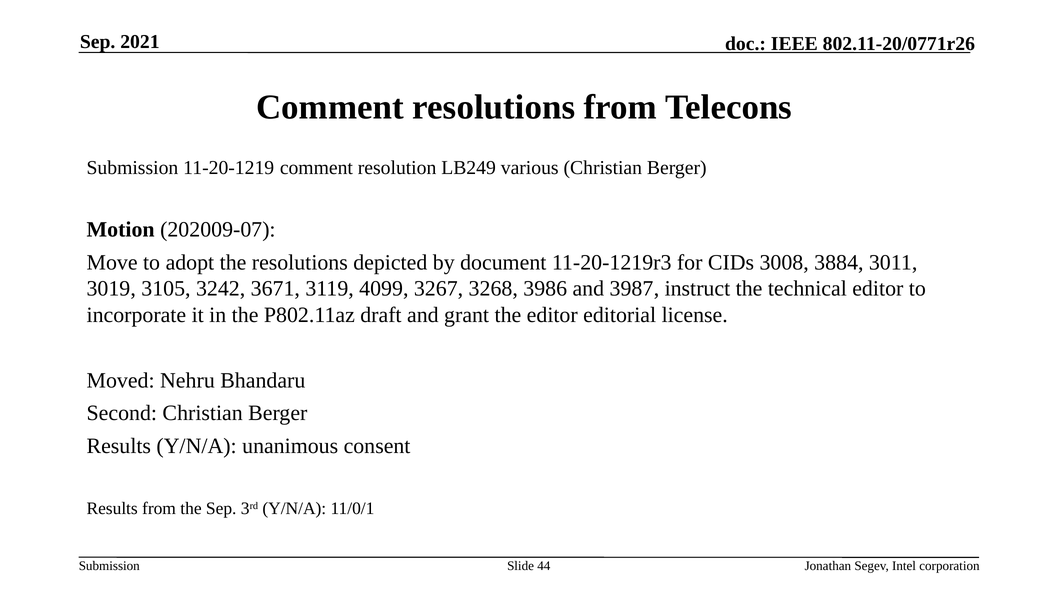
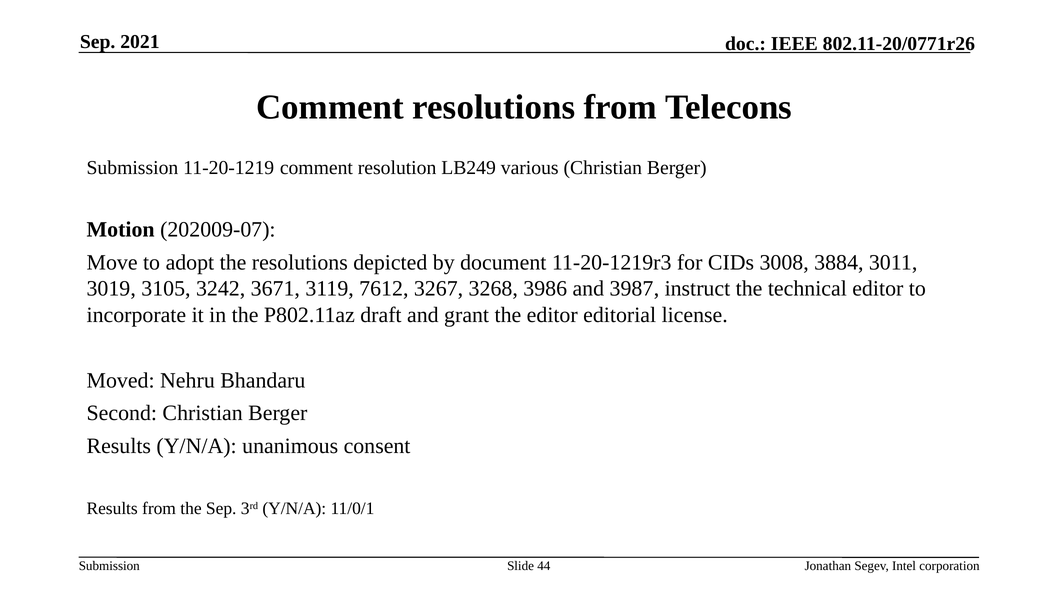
4099: 4099 -> 7612 (384, 289)
